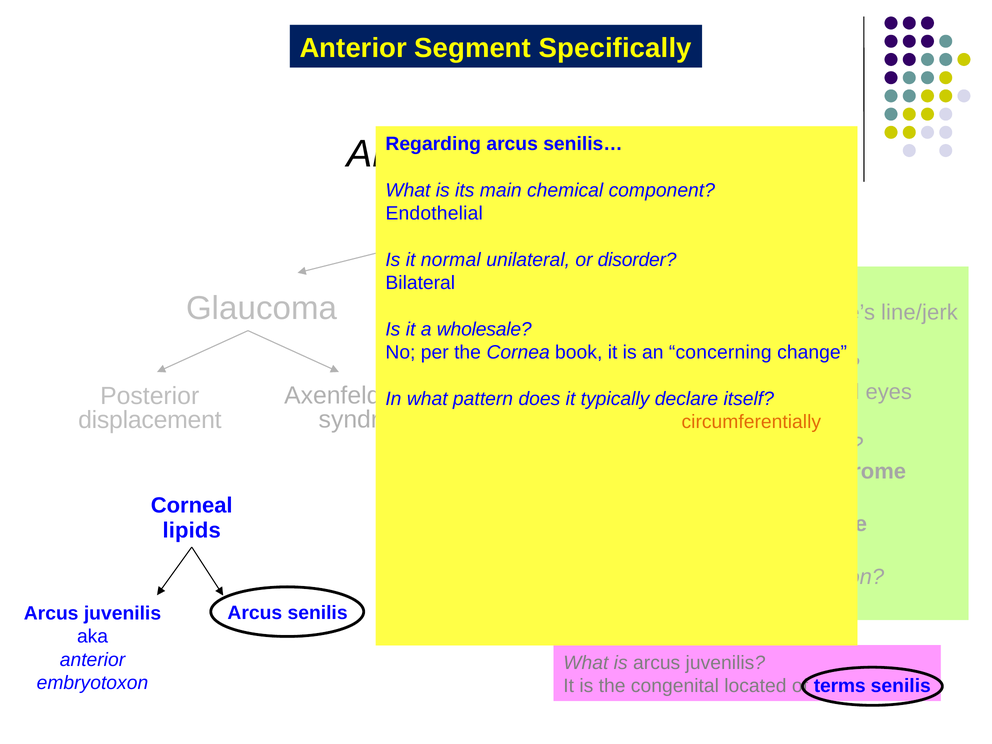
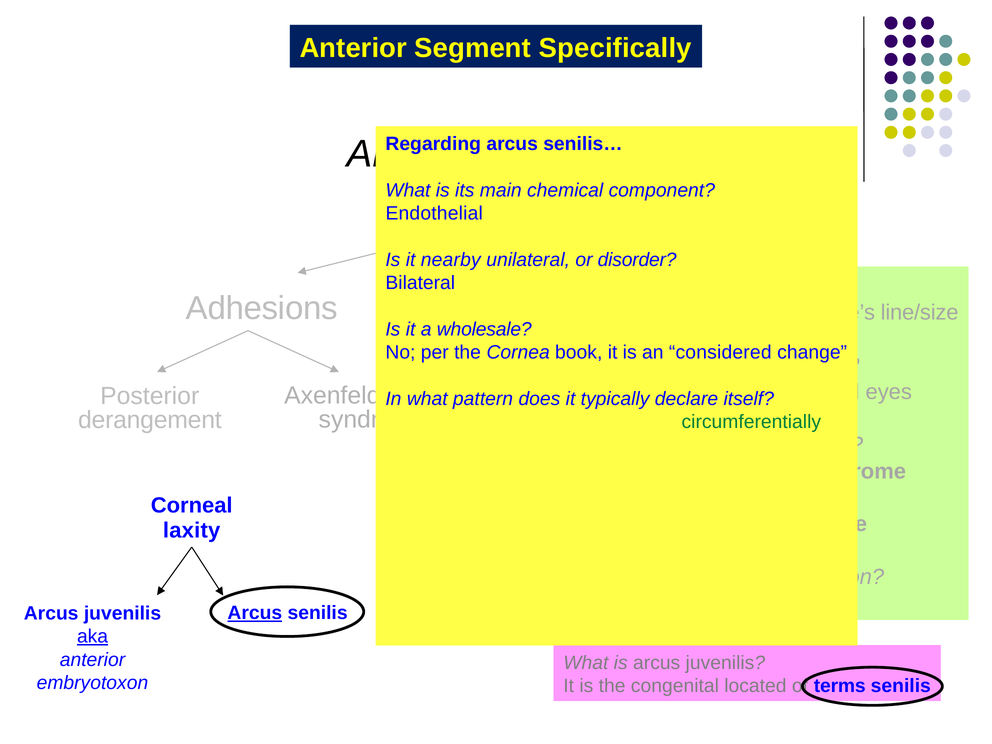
it normal: normal -> nearby (451, 260)
Glaucoma: Glaucoma -> Adhesions (262, 308)
line/jerk: line/jerk -> line/size (920, 313)
concerning: concerning -> considered (720, 352)
displacement: displacement -> derangement (150, 420)
circumferentially colour: orange -> green (751, 422)
lipids: lipids -> laxity (192, 530)
Arcus underline: none -> present (255, 613)
aka underline: none -> present (93, 637)
